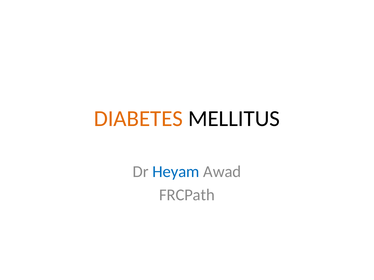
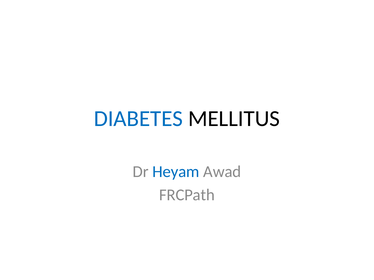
DIABETES colour: orange -> blue (138, 119)
